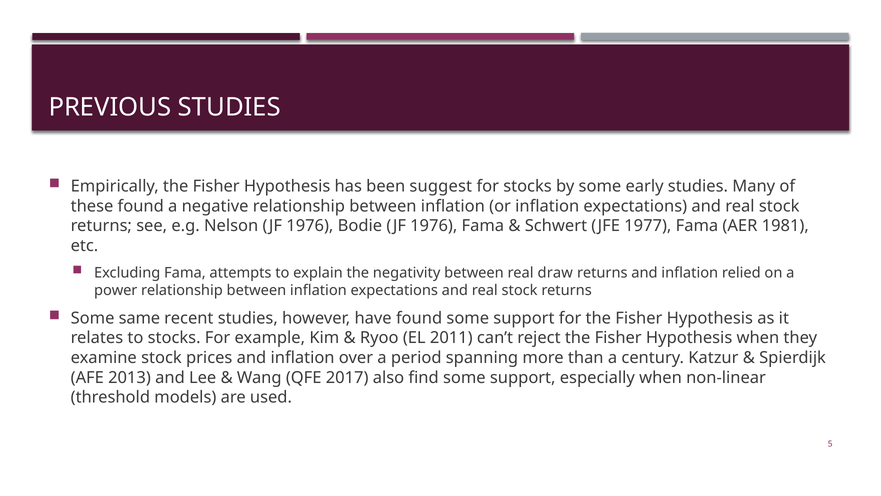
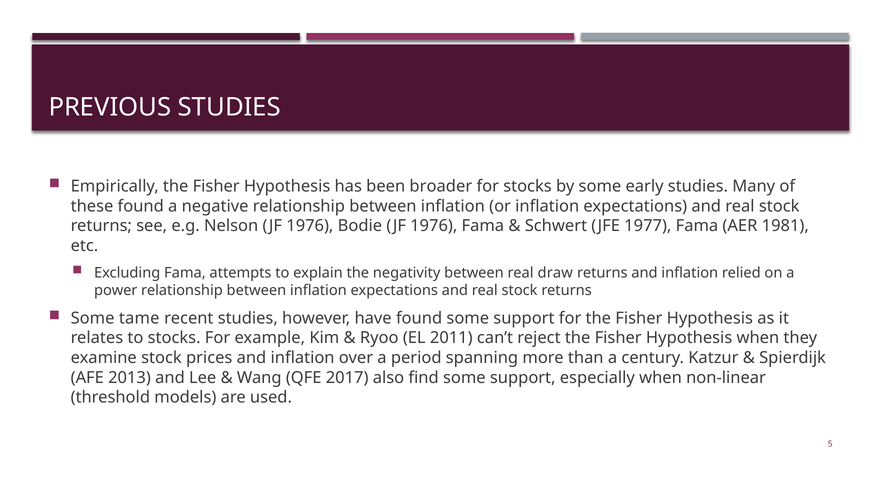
suggest: suggest -> broader (441, 186)
same: same -> tame (139, 318)
